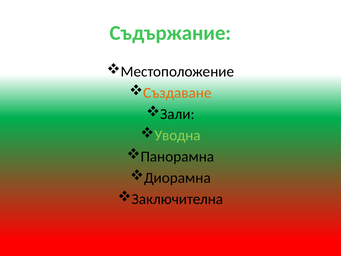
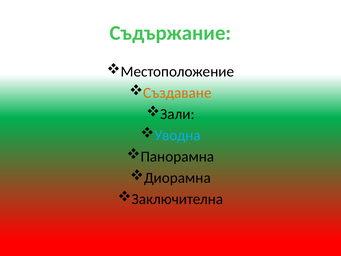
Уводна colour: light green -> light blue (177, 135)
